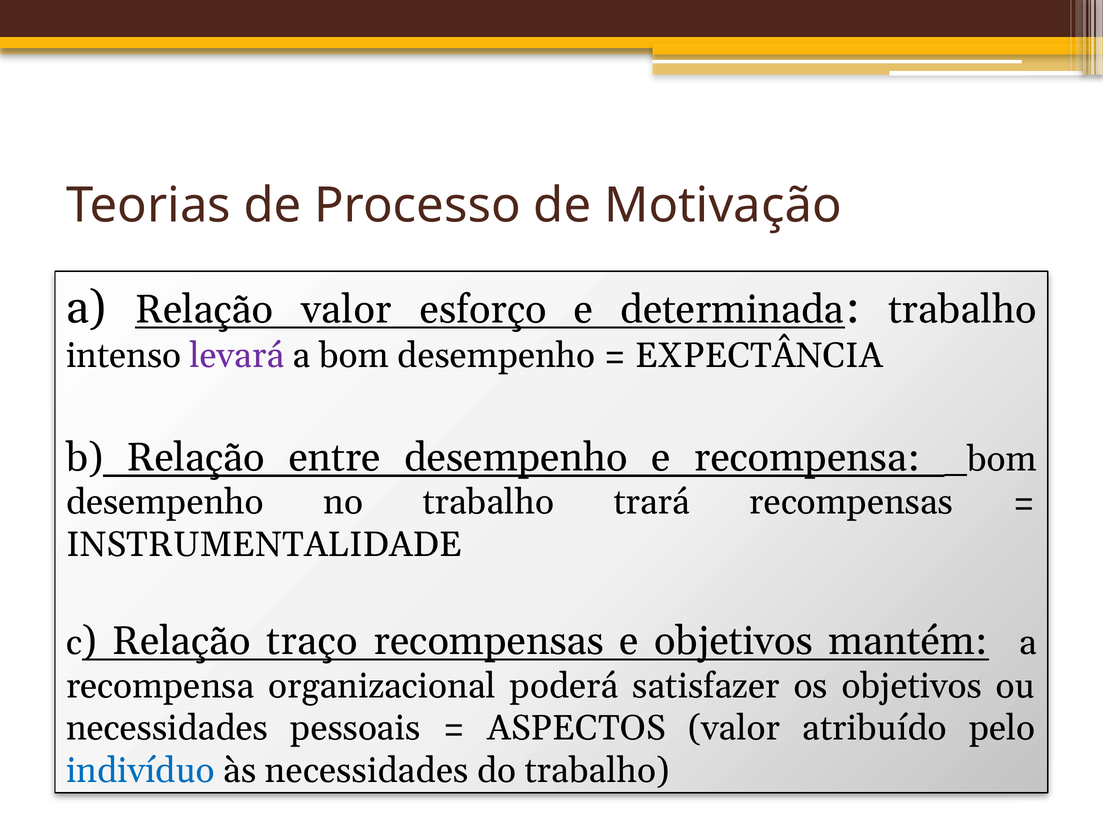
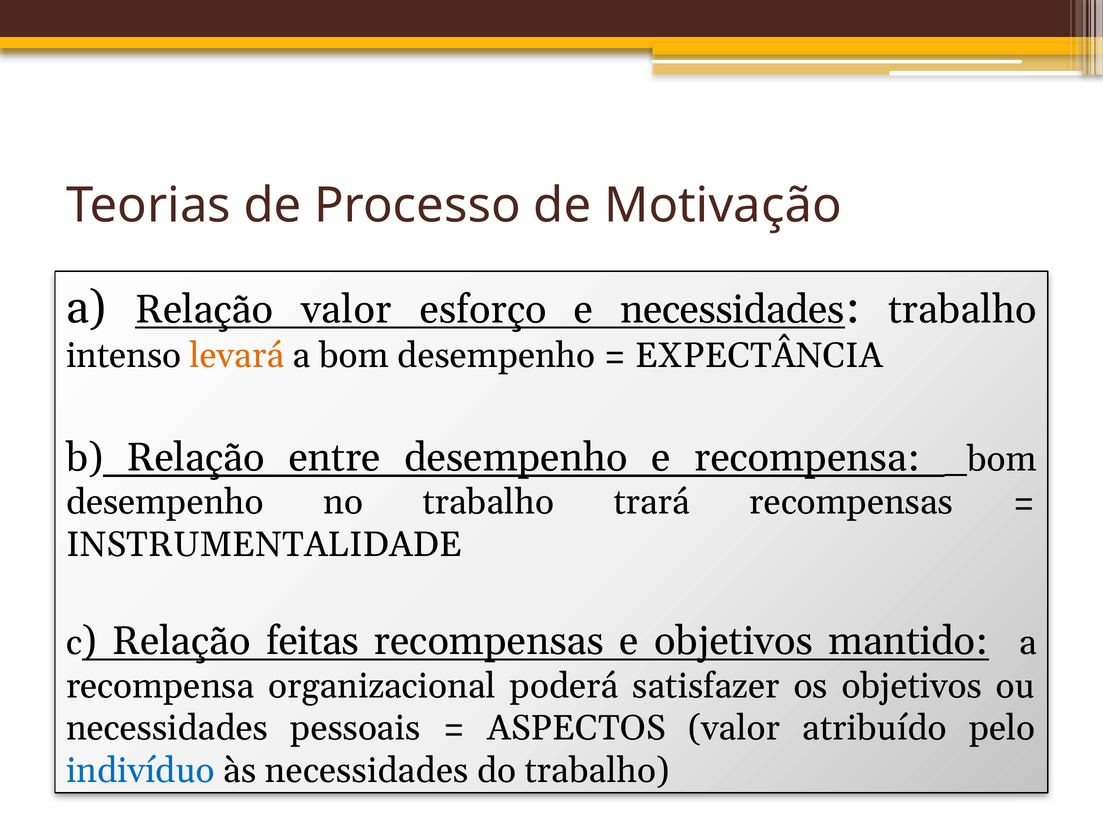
e determinada: determinada -> necessidades (732, 310)
levará colour: purple -> orange (237, 355)
traço: traço -> feitas (312, 642)
mantém: mantém -> mantido (908, 642)
